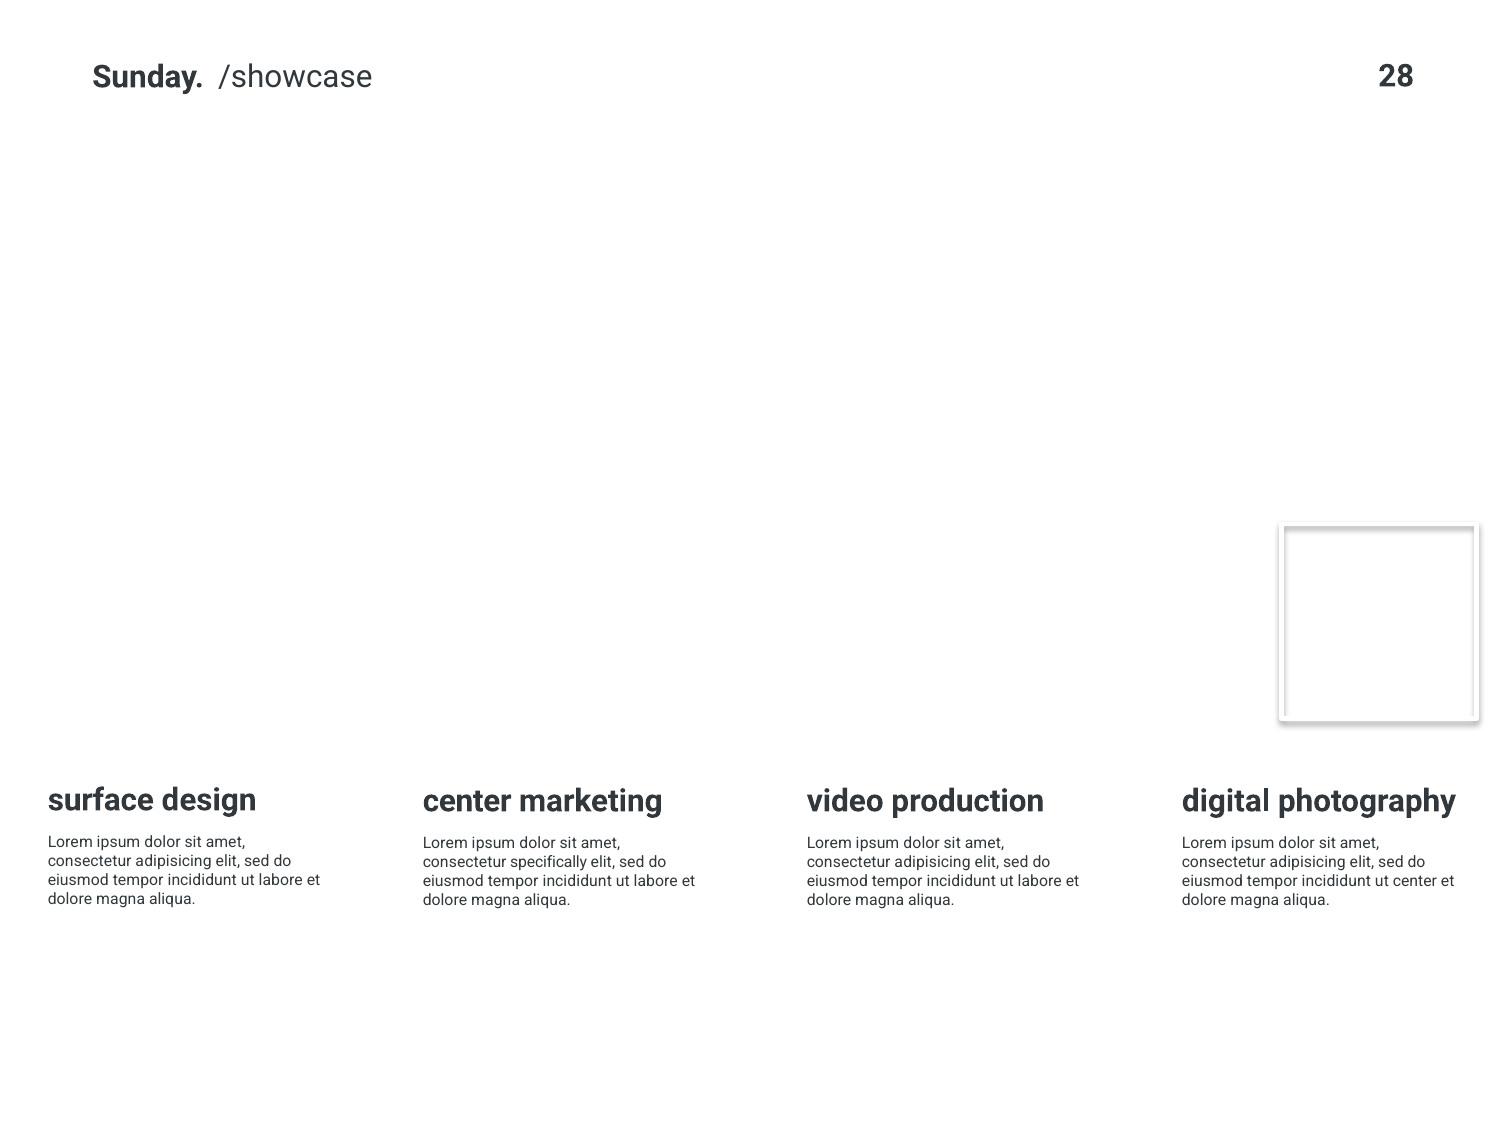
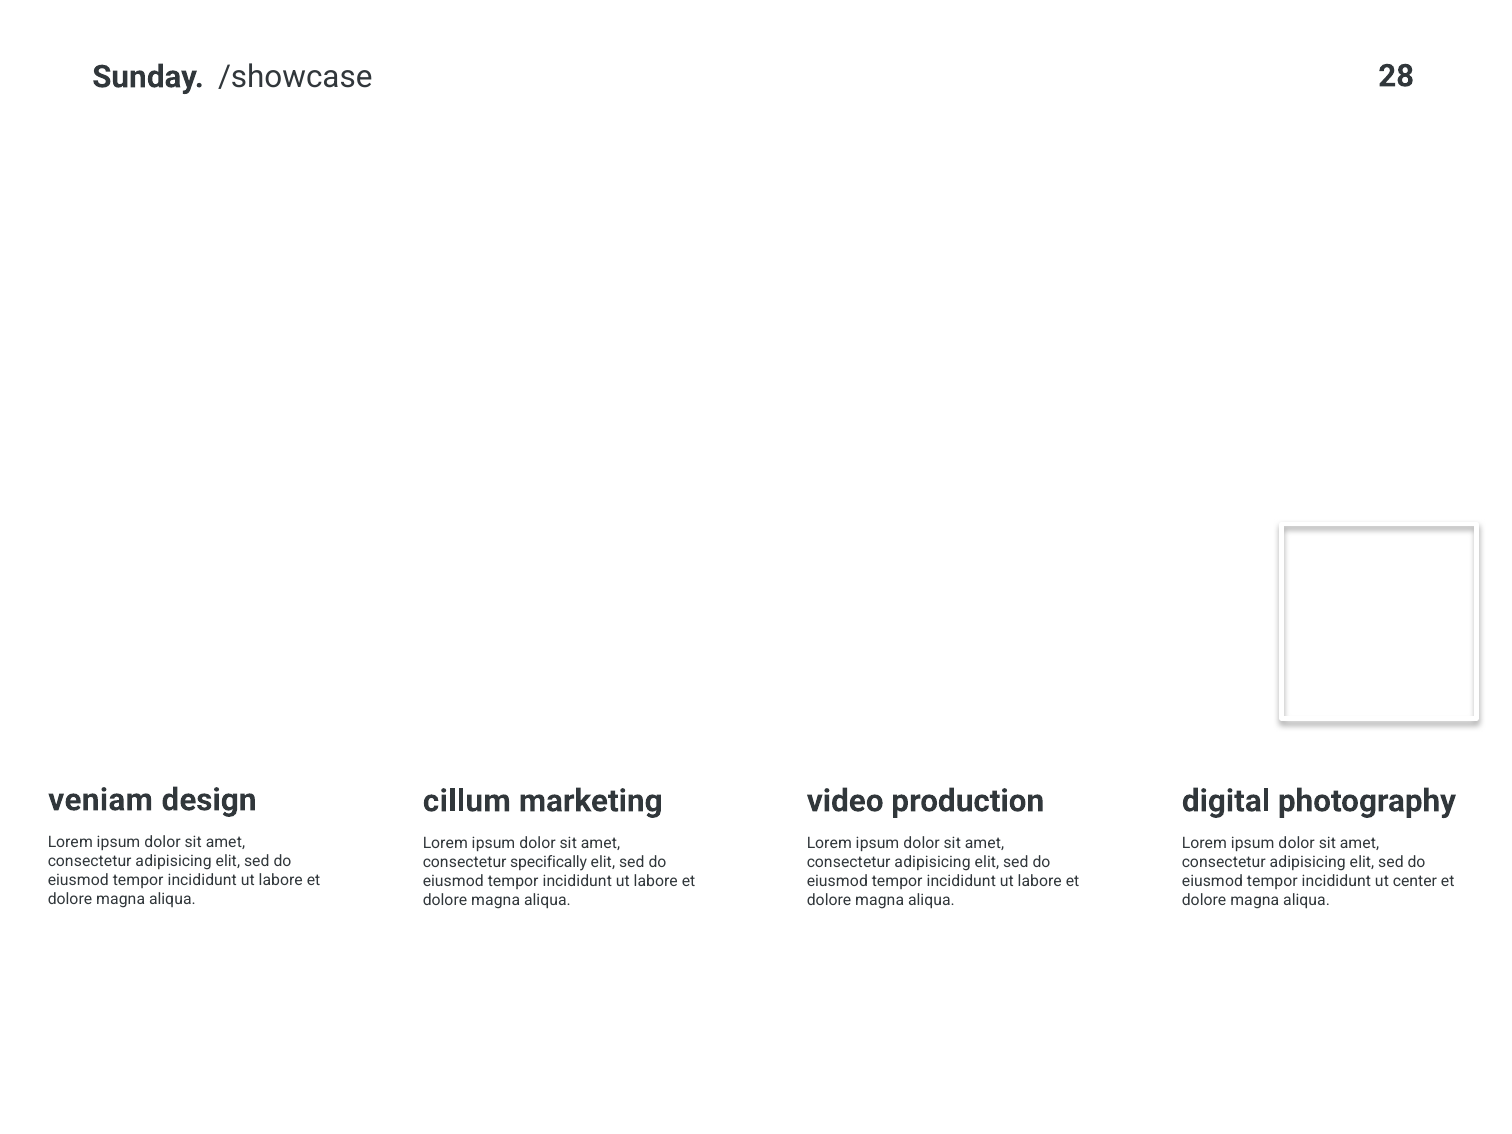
surface: surface -> veniam (101, 800)
center: center -> cillum (467, 801)
